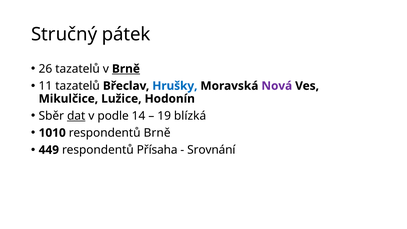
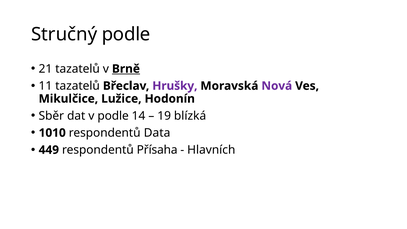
Stručný pátek: pátek -> podle (126, 34)
26: 26 -> 21 (45, 69)
Hrušky colour: blue -> purple (175, 86)
dat underline: present -> none (76, 116)
respondentů Brně: Brně -> Data (157, 133)
Srovnání: Srovnání -> Hlavních (211, 150)
